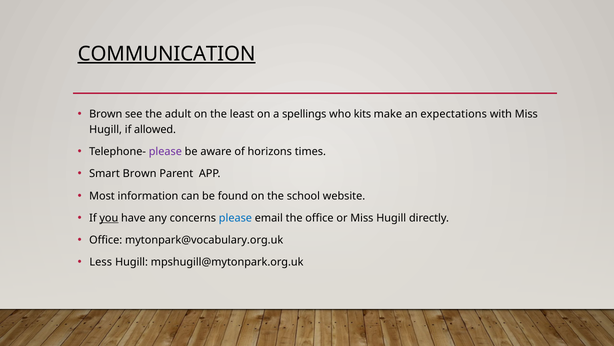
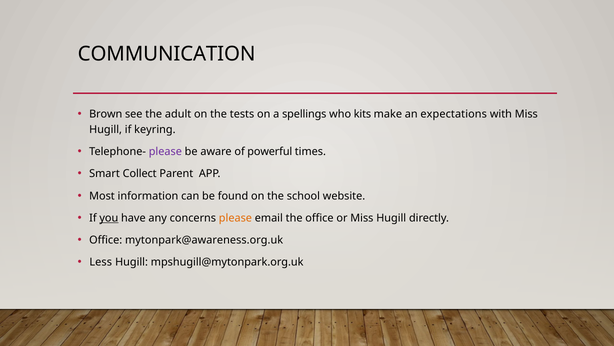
COMMUNICATION underline: present -> none (167, 54)
least: least -> tests (242, 114)
allowed: allowed -> keyring (155, 129)
horizons: horizons -> powerful (270, 151)
Smart Brown: Brown -> Collect (140, 174)
please colour: blue -> orange (235, 218)
mytonpark@vocabulary.org.uk: mytonpark@vocabulary.org.uk -> mytonpark@awareness.org.uk (204, 240)
